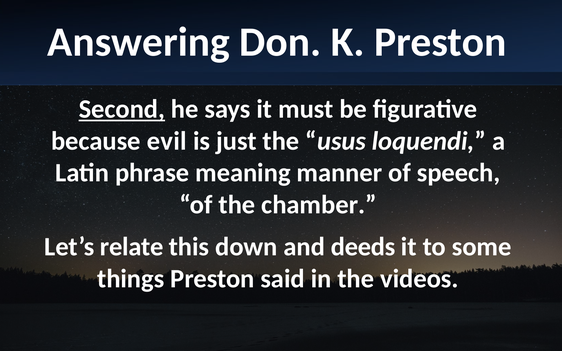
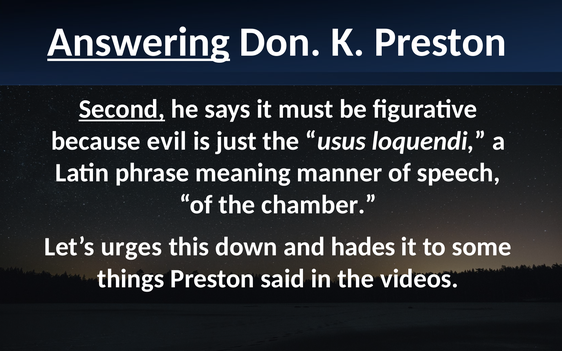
Answering underline: none -> present (139, 42)
relate: relate -> urges (131, 247)
deeds: deeds -> hades (363, 247)
